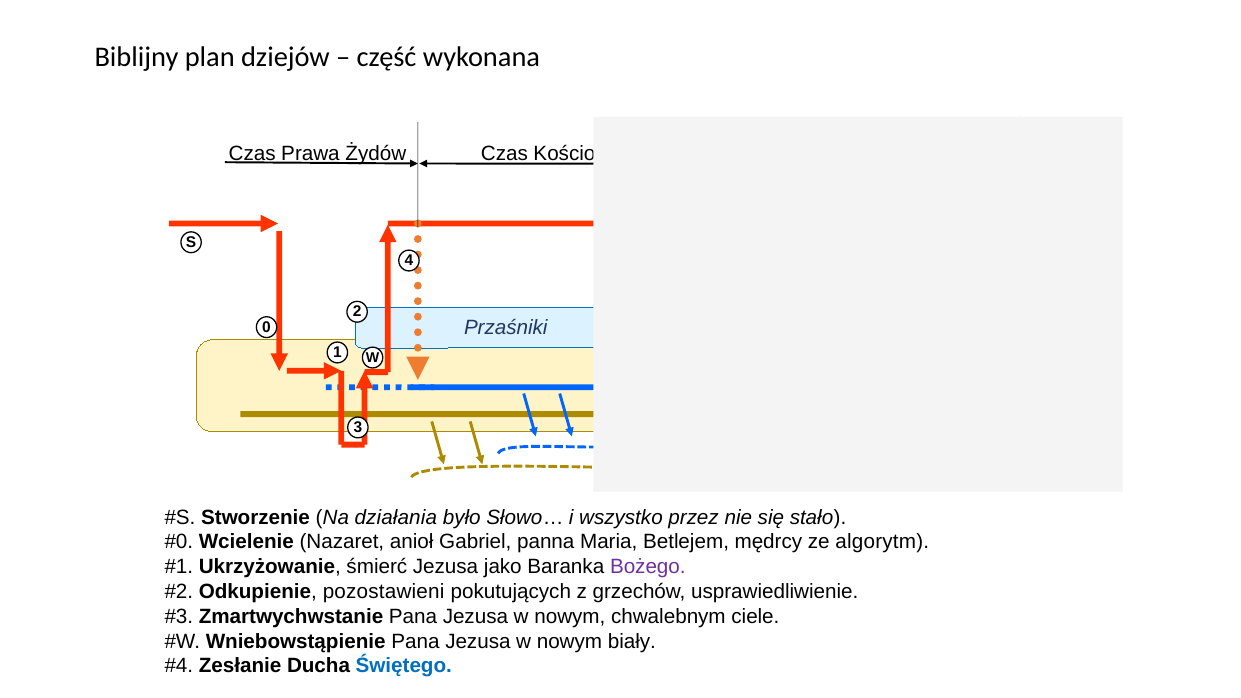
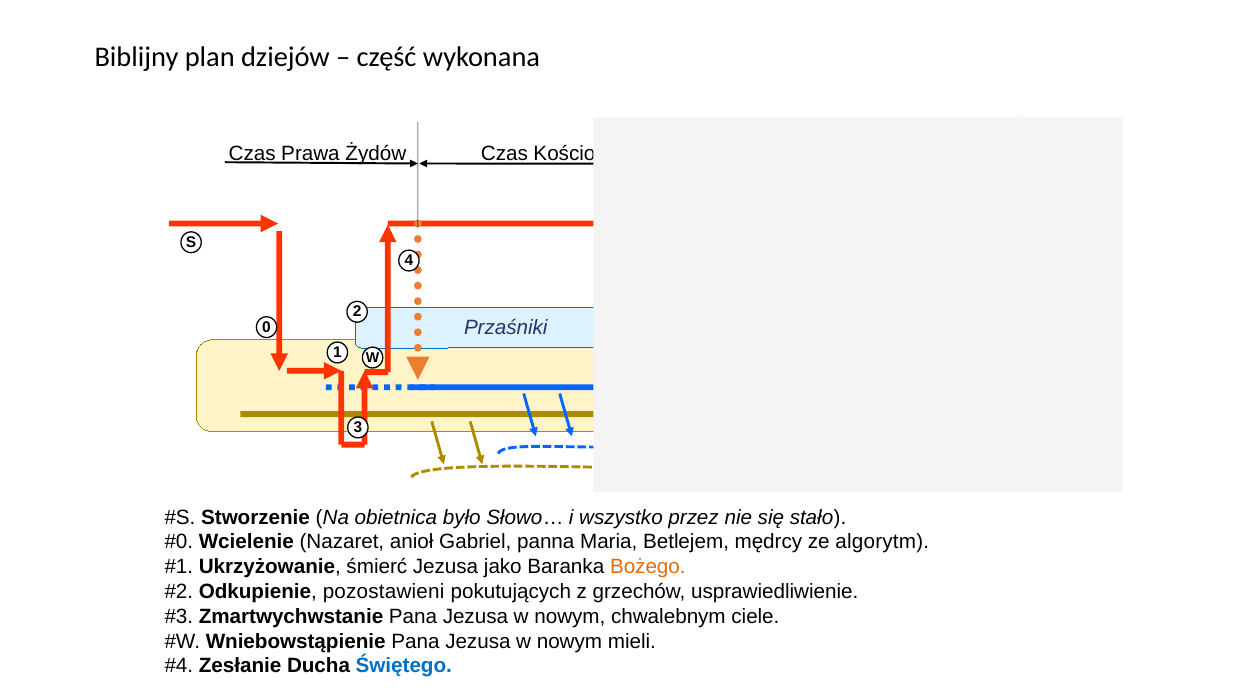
działania: działania -> obietnica (396, 517)
Bożego colour: purple -> orange (648, 567)
biały: biały -> mieli (632, 641)
